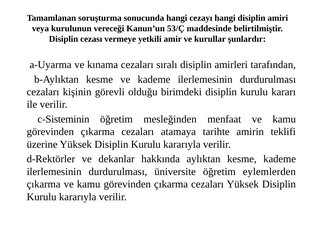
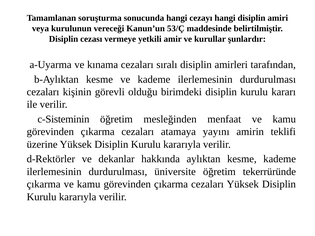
tarihte: tarihte -> yayını (216, 132)
eylemlerden: eylemlerden -> tekerrüründe (269, 172)
